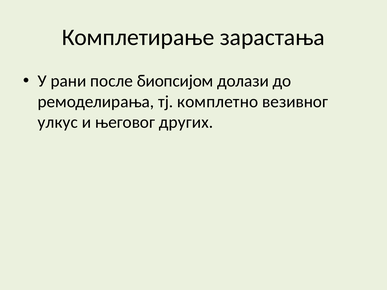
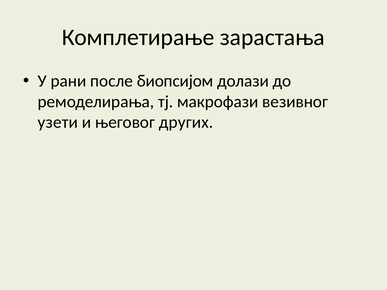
комплетно: комплетно -> макрофази (218, 102)
улкус: улкус -> узети (58, 122)
